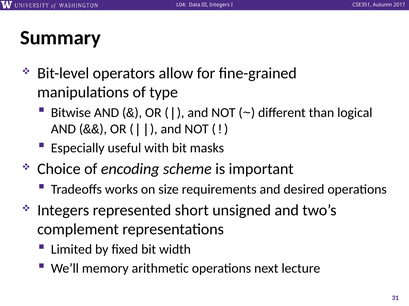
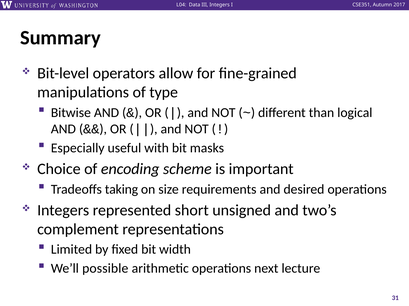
works: works -> taking (121, 190)
memory: memory -> possible (105, 269)
